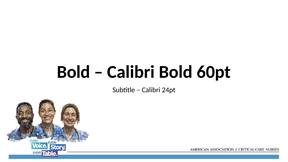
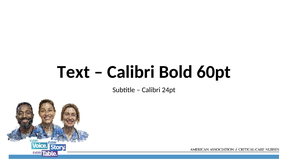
Bold: Bold -> Text (73, 72)
